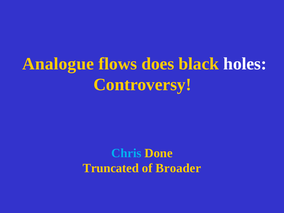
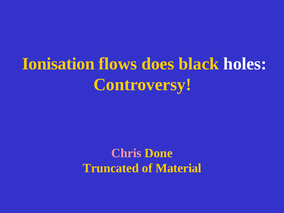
Analogue: Analogue -> Ionisation (58, 64)
Chris colour: light blue -> pink (126, 153)
Broader: Broader -> Material (178, 168)
